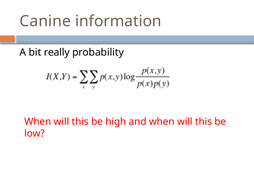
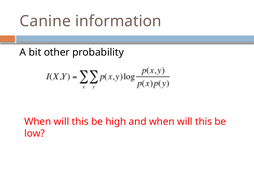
really: really -> other (57, 53)
